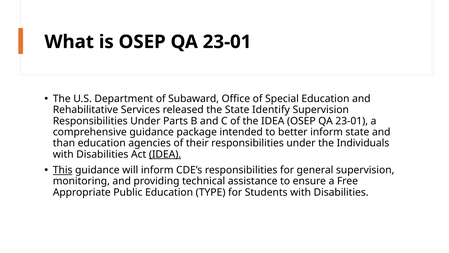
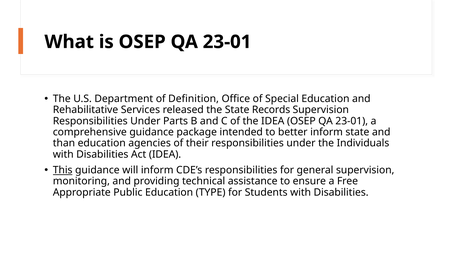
Subaward: Subaward -> Definition (194, 99)
Identify: Identify -> Records (271, 110)
IDEA underline: present -> none (165, 154)
